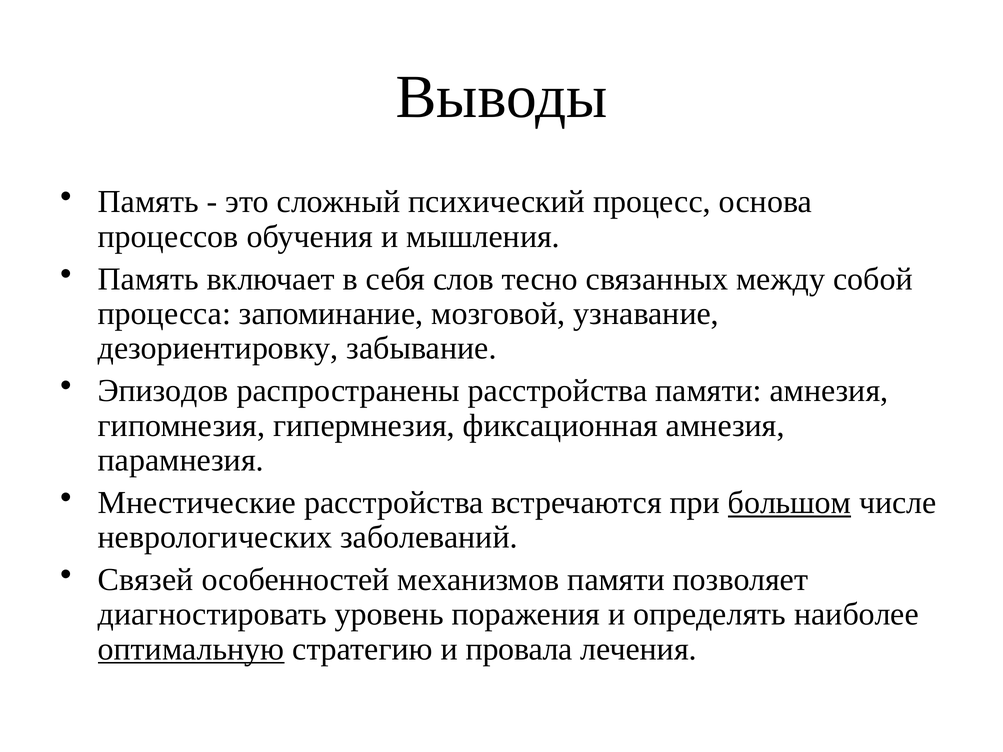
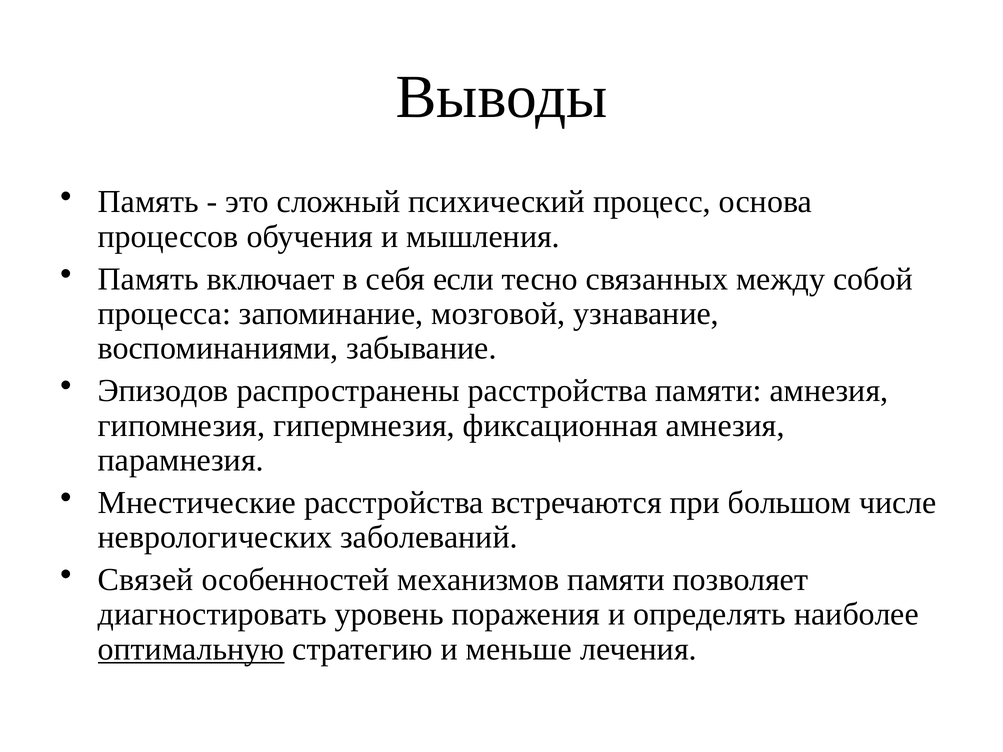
слов: слов -> если (463, 279)
дезориентировку: дезориентировку -> воспоминаниями (218, 348)
большом underline: present -> none (789, 503)
провала: провала -> меньше (519, 649)
